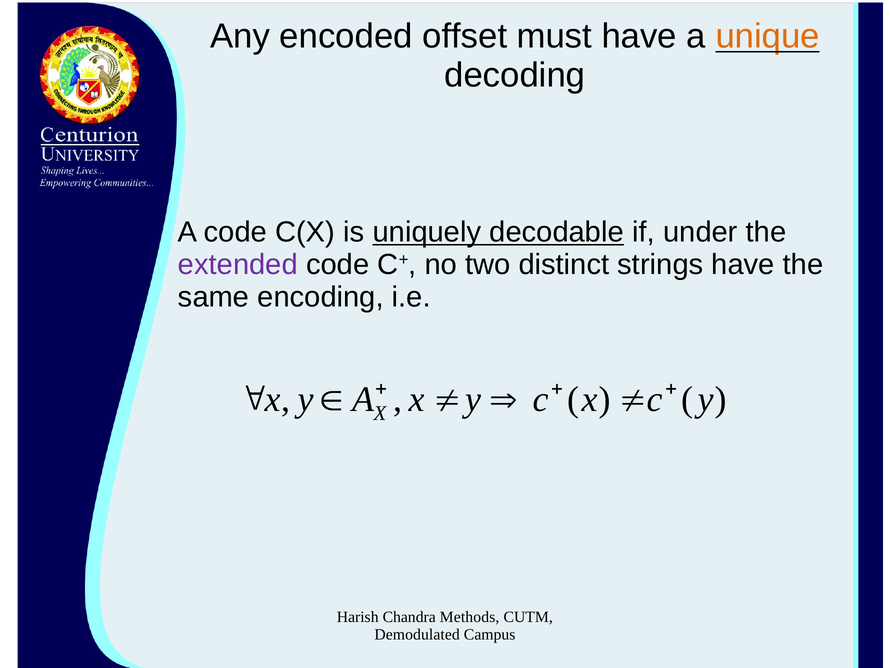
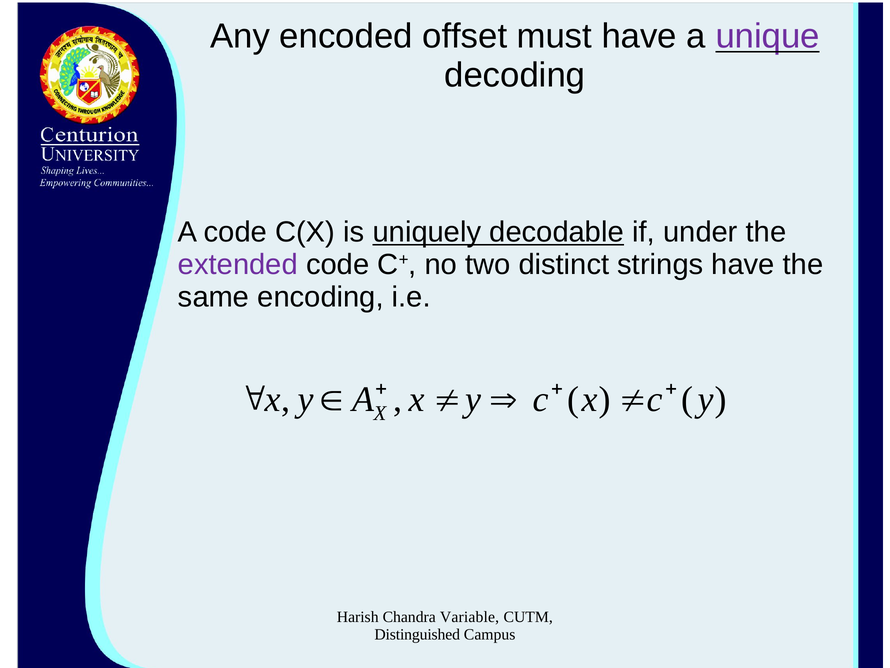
unique colour: orange -> purple (768, 36)
Methods: Methods -> Variable (470, 617)
Demodulated: Demodulated -> Distinguished (417, 634)
